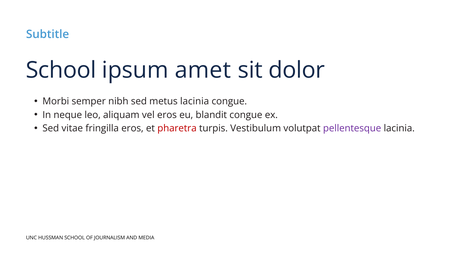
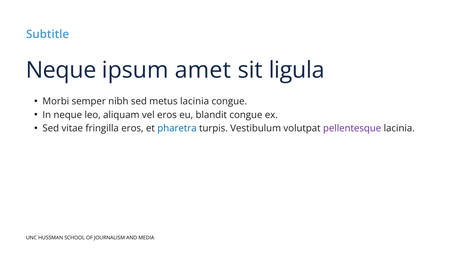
School: School -> Neque (61, 70)
dolor: dolor -> ligula (297, 70)
pharetra colour: red -> blue (177, 129)
